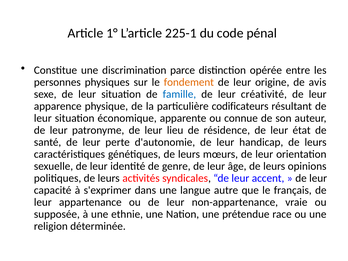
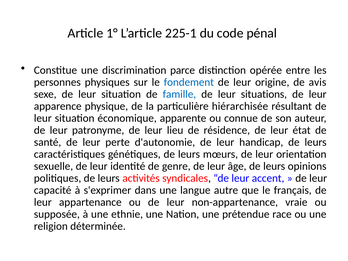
fondement colour: orange -> blue (189, 82)
créativité: créativité -> situations (264, 94)
codificateurs: codificateurs -> hiérarchisée (240, 106)
